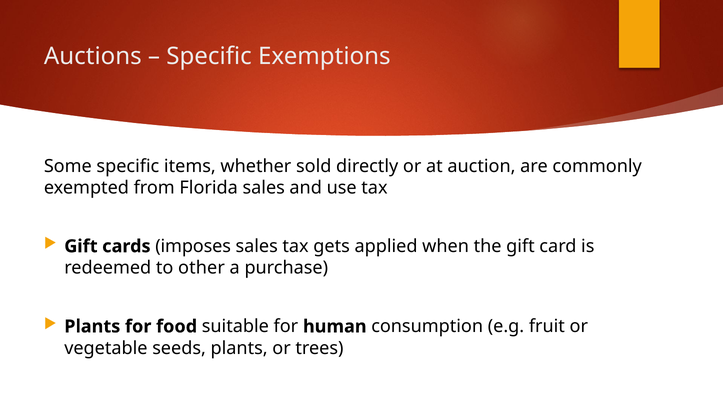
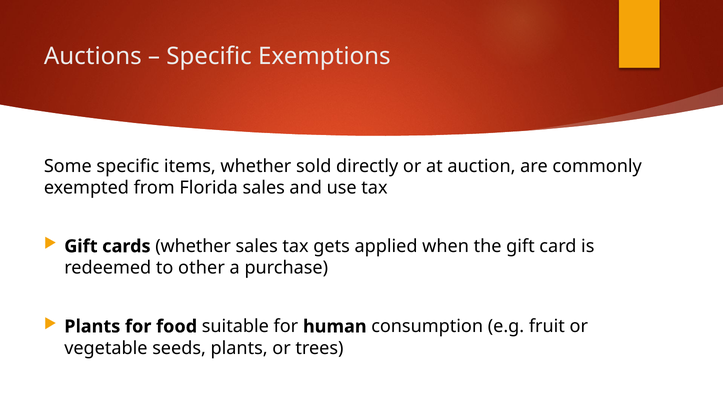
cards imposes: imposes -> whether (193, 246)
